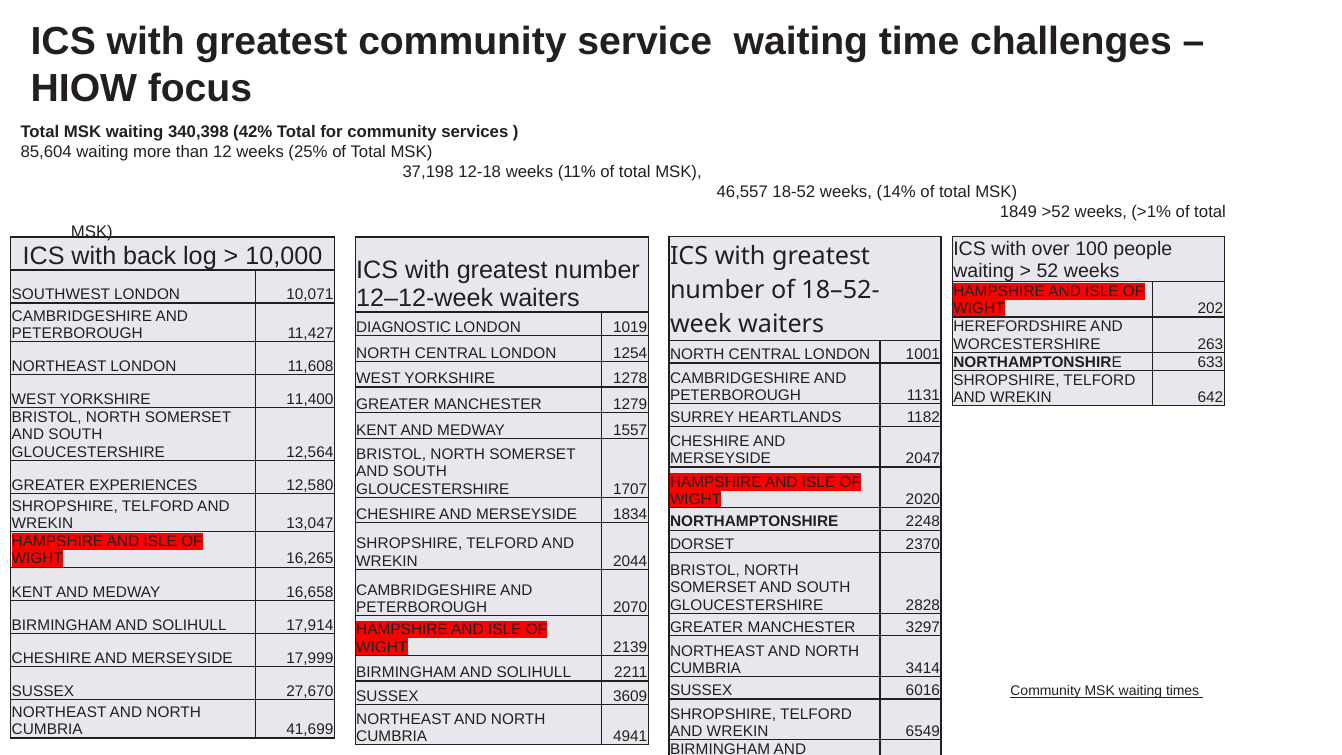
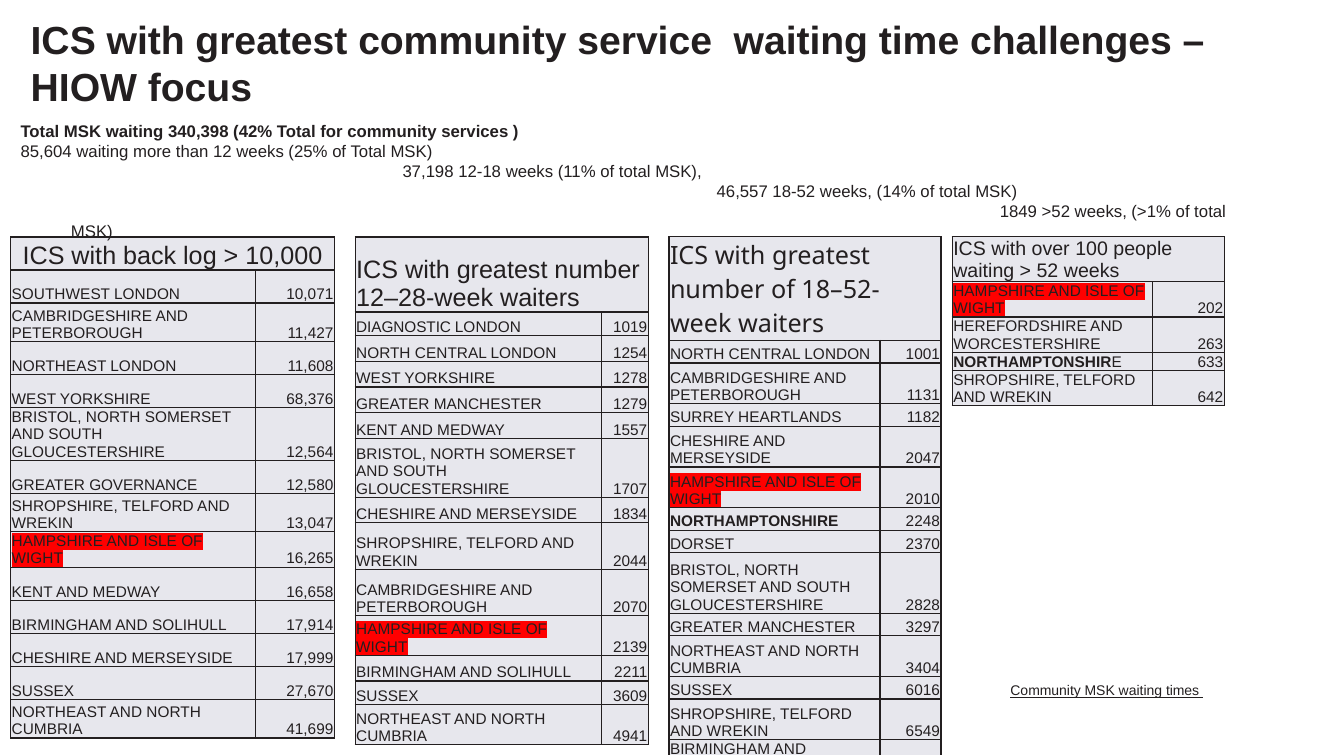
12–12-week: 12–12-week -> 12–28-week (425, 298)
11,400: 11,400 -> 68,376 (310, 399)
EXPERIENCES: EXPERIENCES -> GOVERNANCE (143, 485)
2020: 2020 -> 2010 (923, 499)
3414: 3414 -> 3404 (923, 668)
